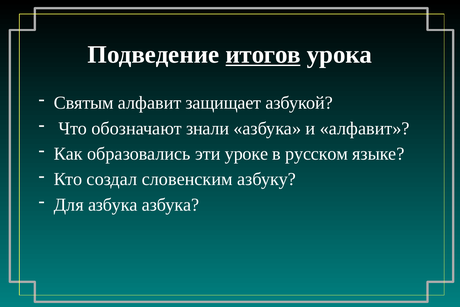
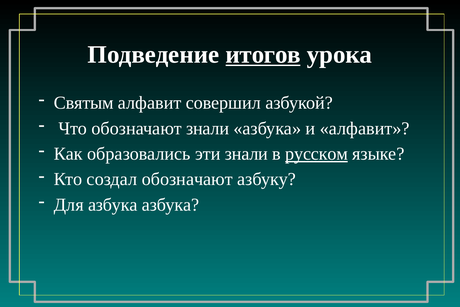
защищает: защищает -> совершил (223, 103)
эти уроке: уроке -> знали (246, 154)
русском underline: none -> present (317, 154)
создал словенским: словенским -> обозначают (187, 179)
